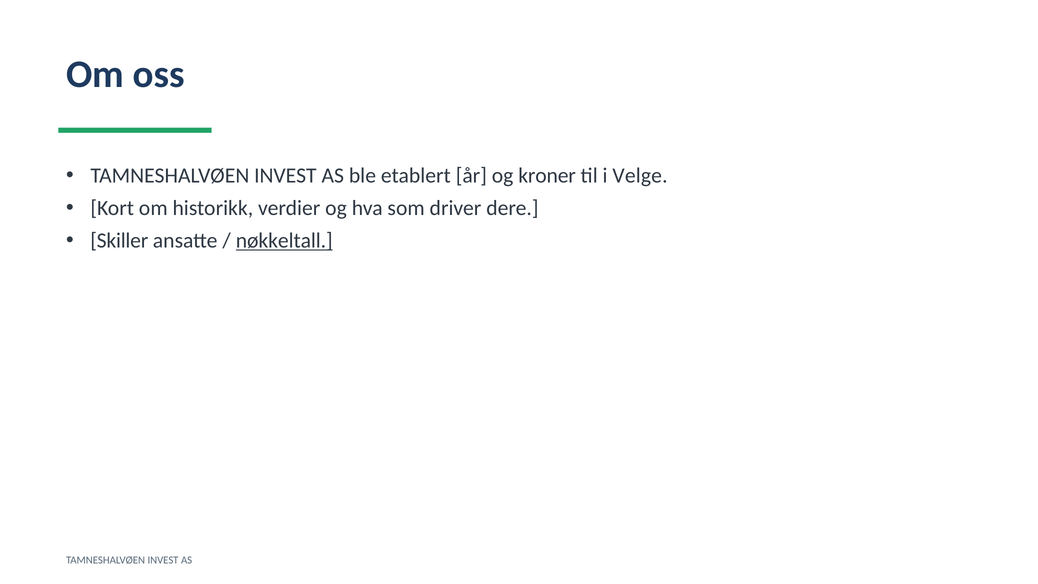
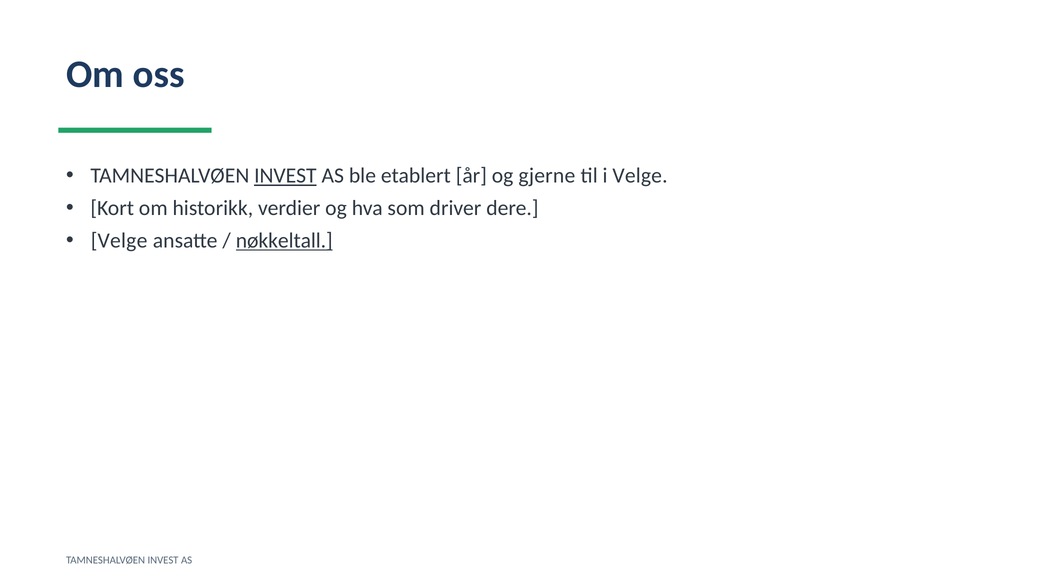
INVEST underline: none -> present (285, 176)
kroner: kroner -> gjerne (547, 176)
Skiller: Skiller -> Velge (119, 241)
